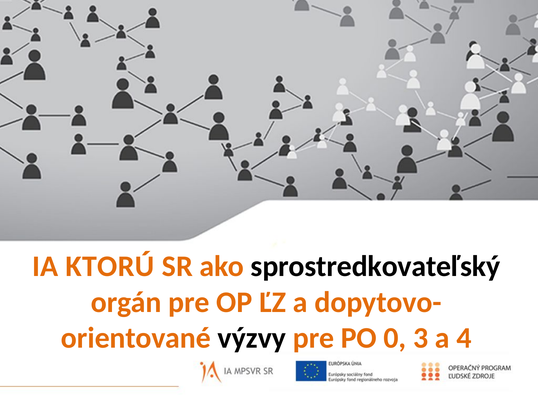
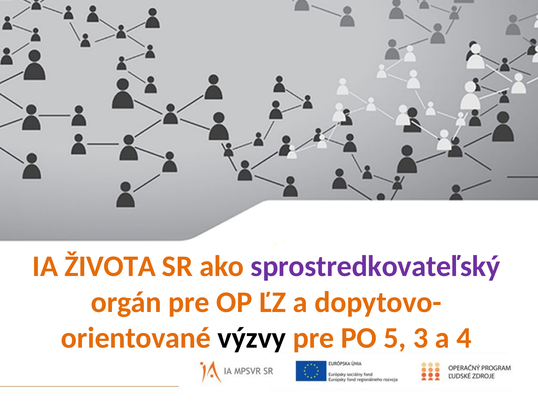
KTORÚ: KTORÚ -> ŽIVOTA (110, 267)
sprostredkovateľský colour: black -> purple (375, 267)
0: 0 -> 5 (395, 338)
